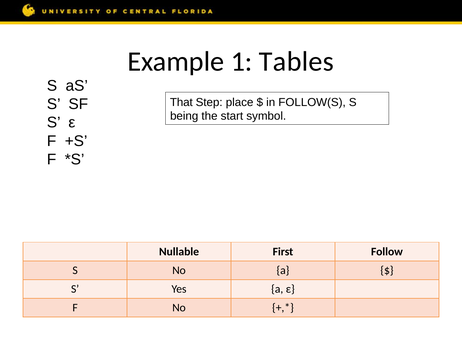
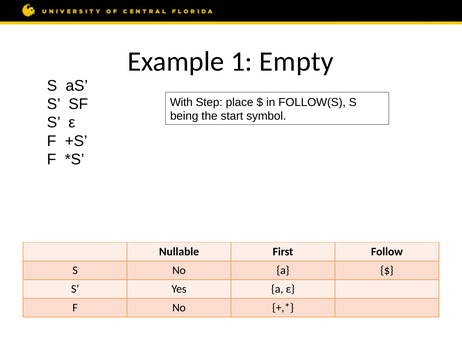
Tables: Tables -> Empty (296, 62)
That: That -> With (181, 102)
